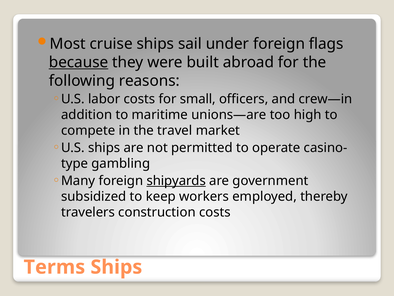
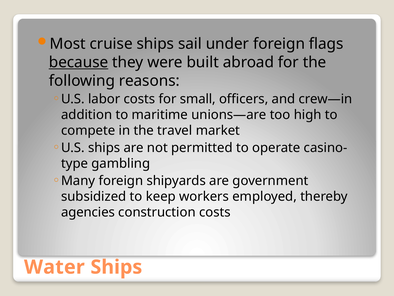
shipyards underline: present -> none (176, 180)
travelers: travelers -> agencies (88, 212)
Terms: Terms -> Water (54, 267)
